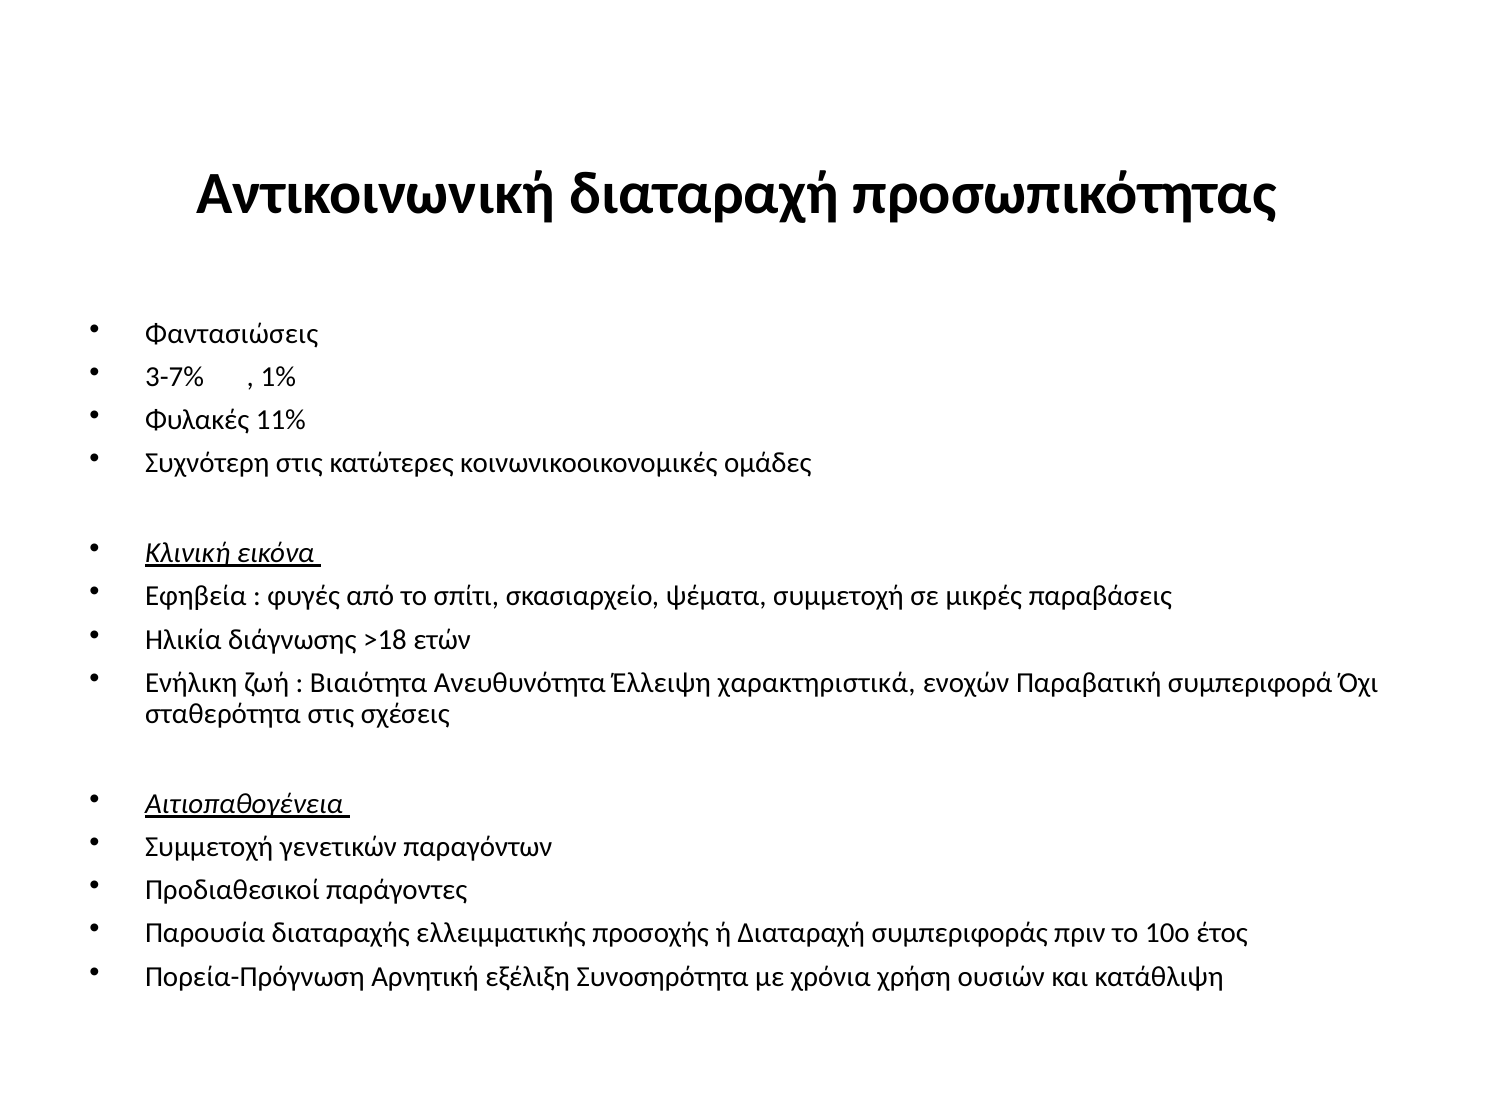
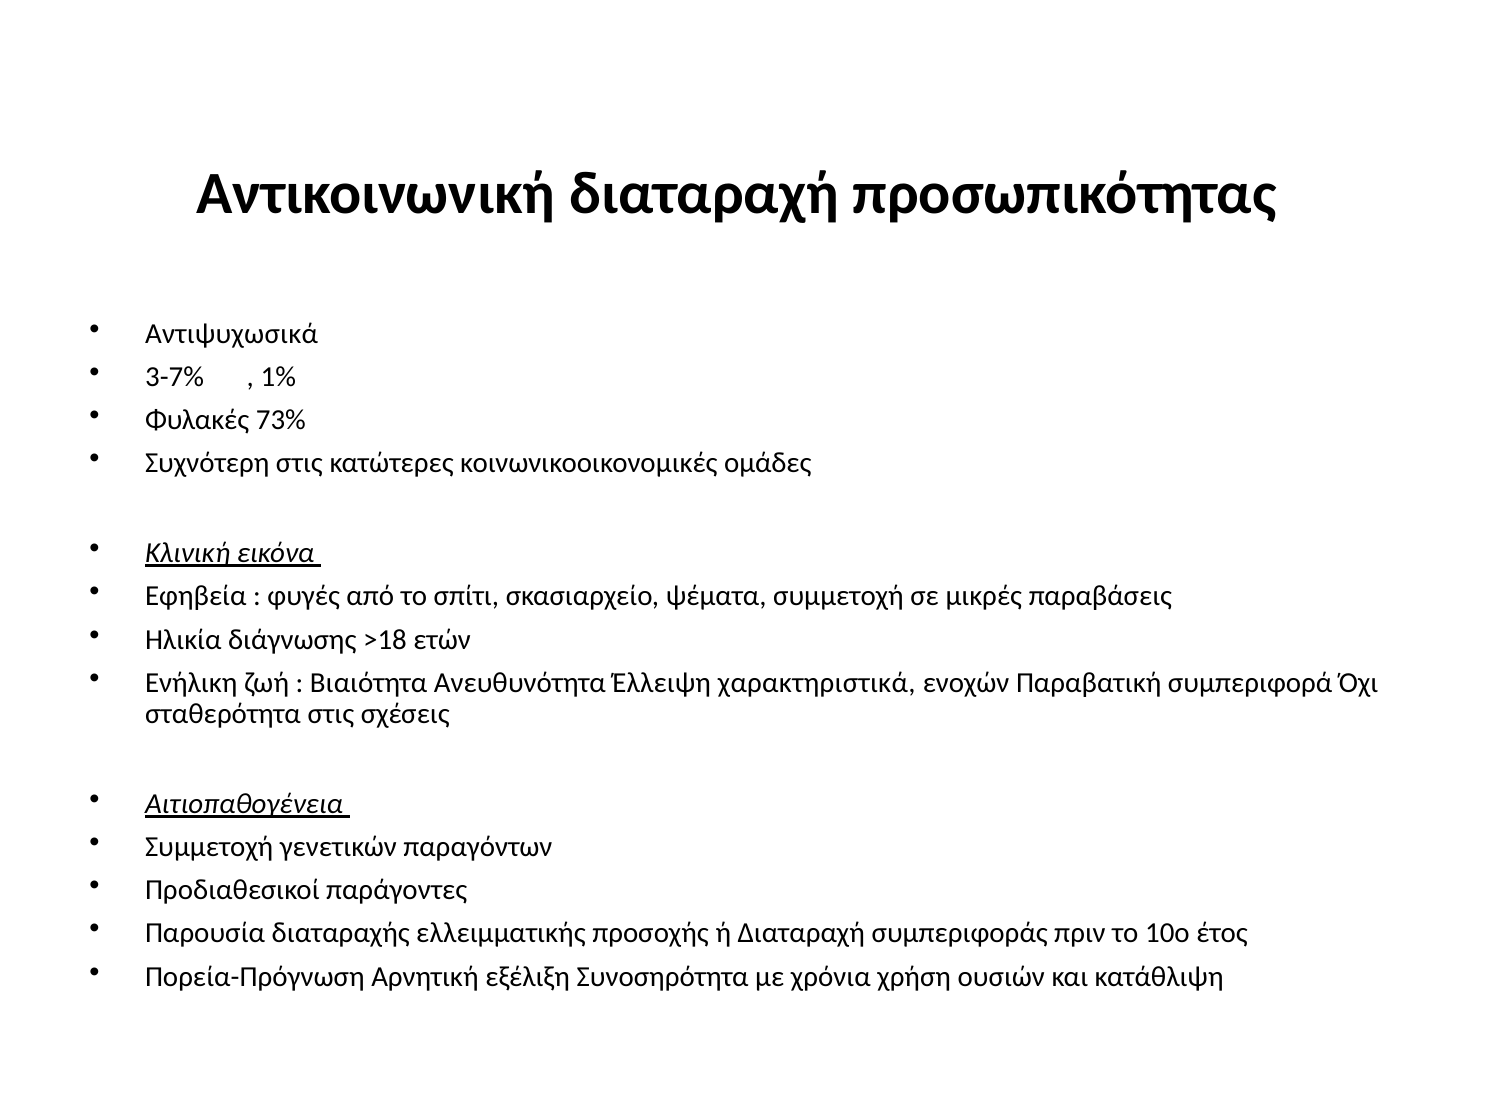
Φαντασιώσεις: Φαντασιώσεις -> Αντιψυχωσικά (232, 334)
11%: 11% -> 73% (281, 420)
